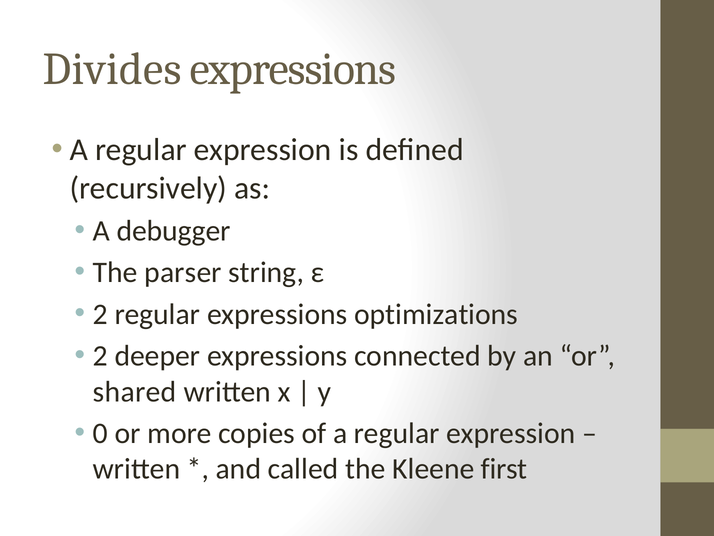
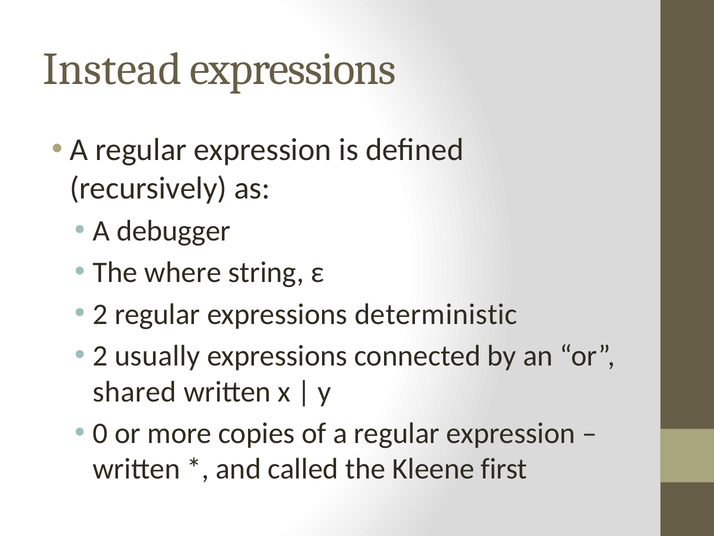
Divides: Divides -> Instead (112, 69)
parser: parser -> where (183, 272)
optimizations: optimizations -> deterministic (436, 314)
deeper: deeper -> usually (157, 356)
